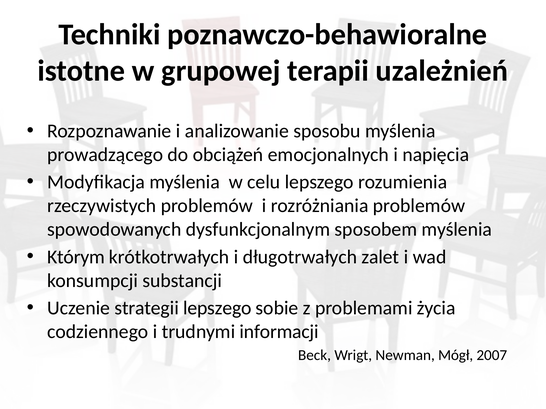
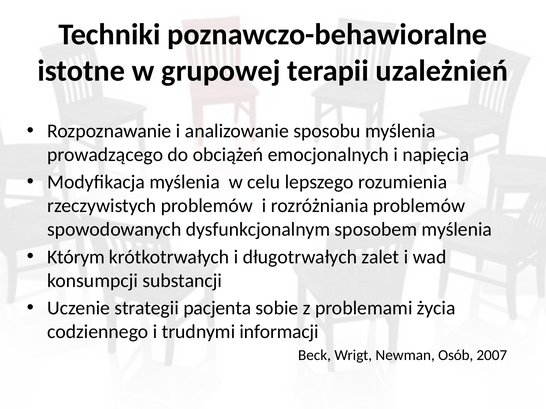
strategii lepszego: lepszego -> pacjenta (217, 308)
Mógł: Mógł -> Osób (456, 356)
